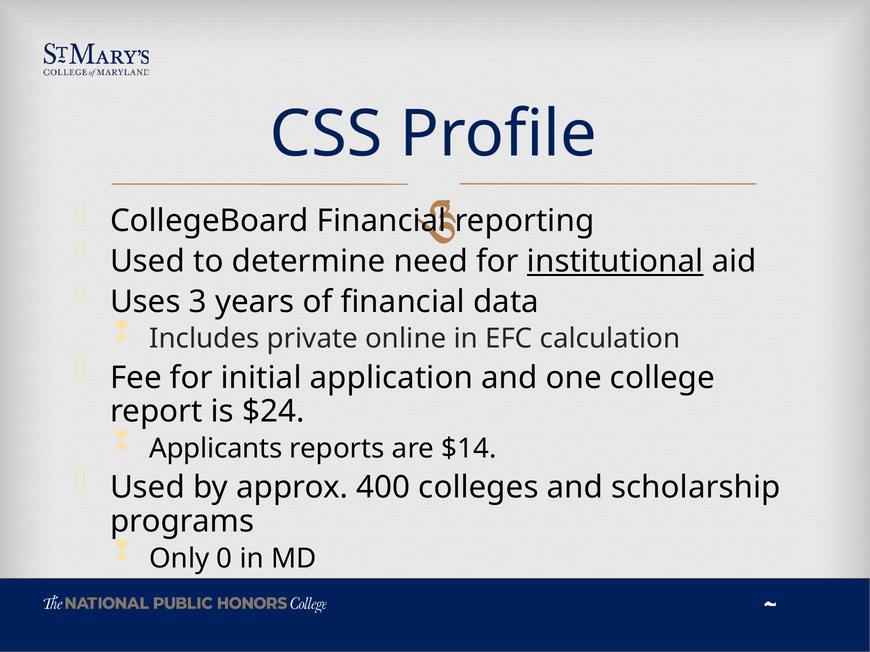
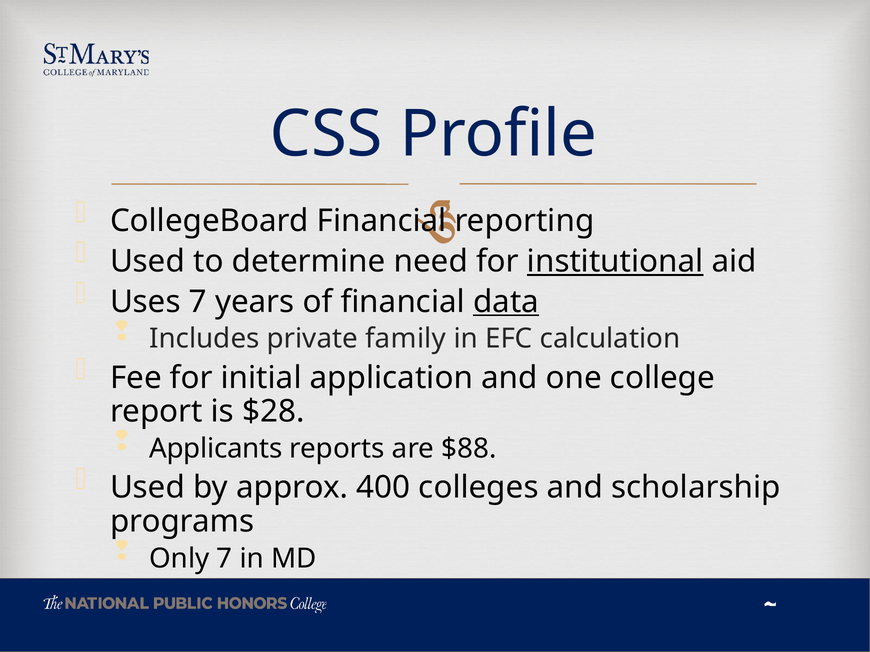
Uses 3: 3 -> 7 (198, 302)
data underline: none -> present (506, 302)
online: online -> family (406, 339)
$24: $24 -> $28 (273, 412)
$14: $14 -> $88 (469, 449)
Only 0: 0 -> 7 (224, 559)
